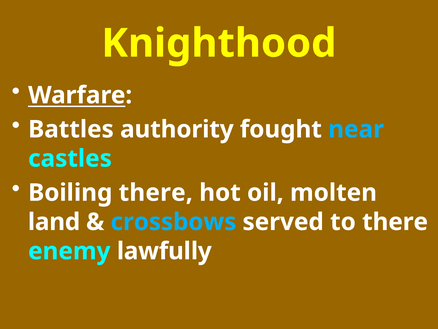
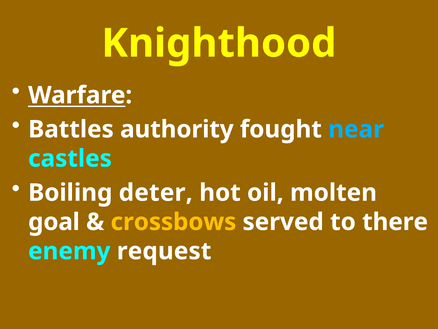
Boiling there: there -> deter (156, 192)
land: land -> goal (54, 222)
crossbows colour: light blue -> yellow (173, 222)
lawfully: lawfully -> request (164, 251)
